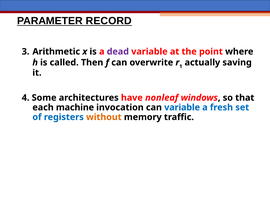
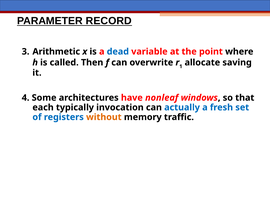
dead colour: purple -> blue (118, 52)
actually: actually -> allocate (202, 63)
machine: machine -> typically (75, 108)
can variable: variable -> actually (182, 108)
